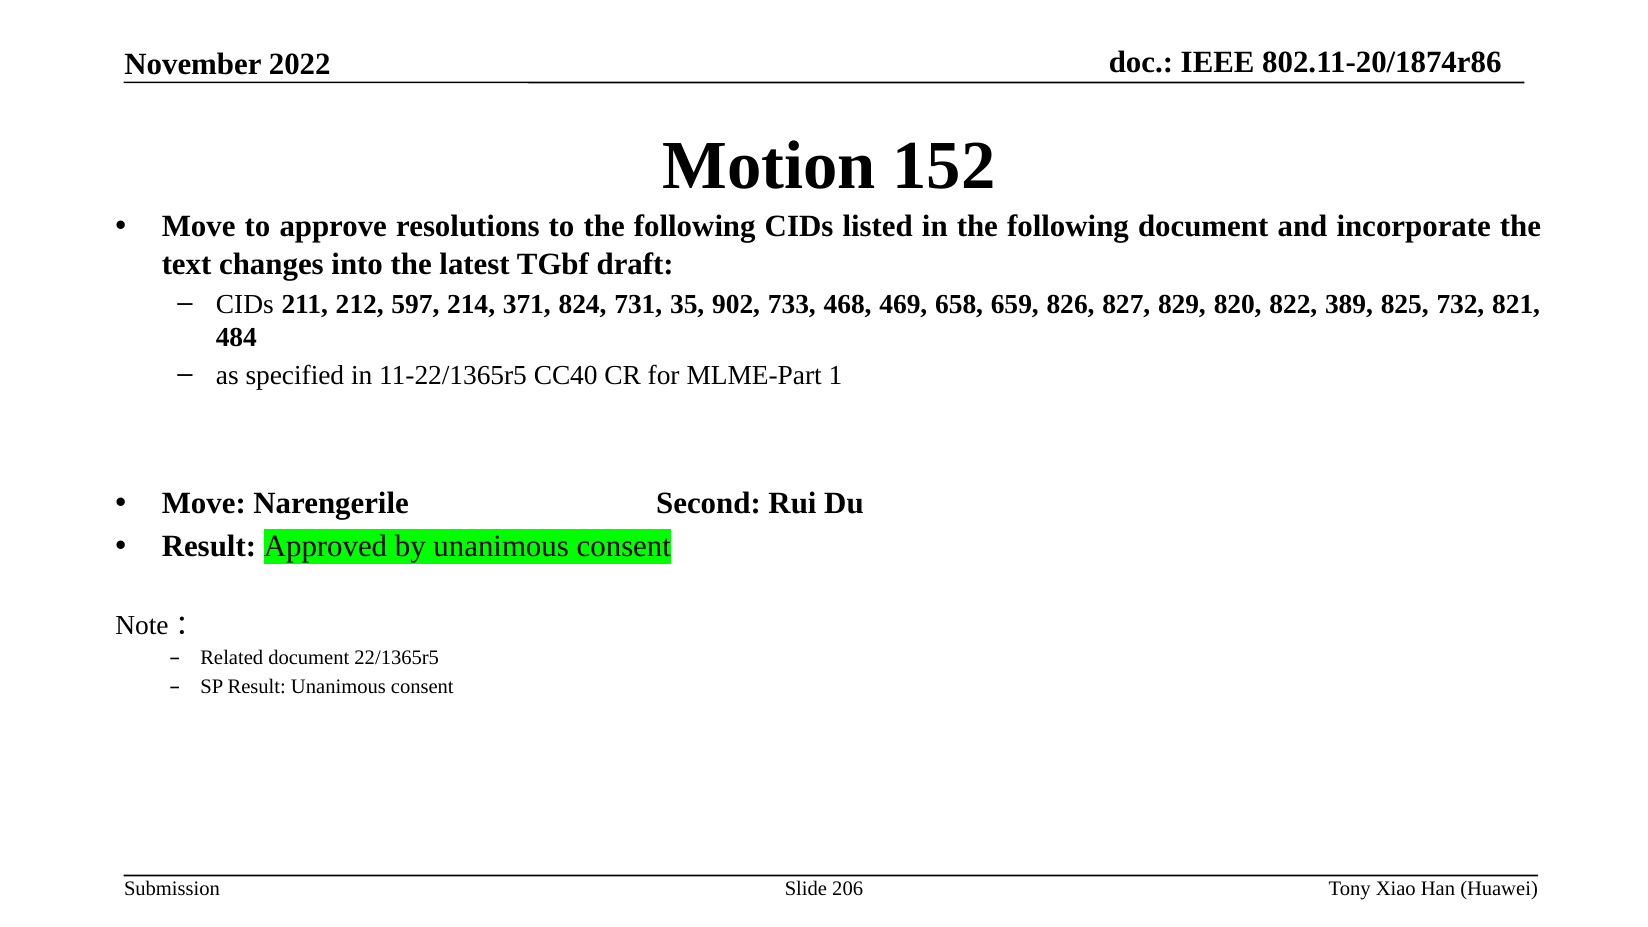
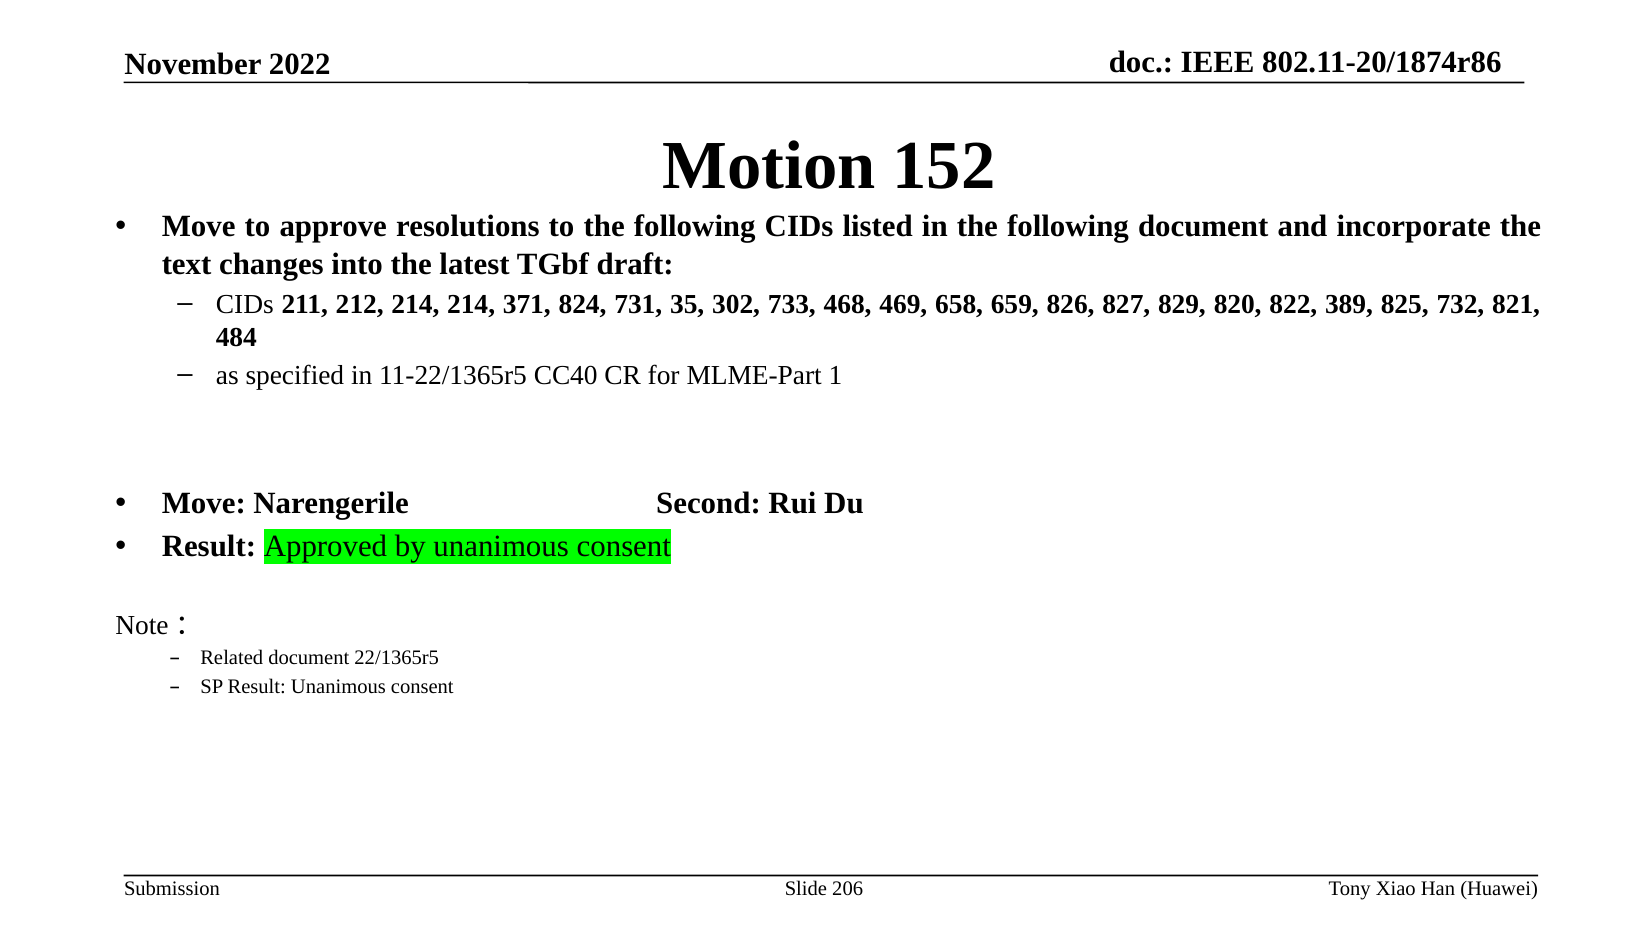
212 597: 597 -> 214 (415, 304)
902: 902 -> 302 (736, 304)
